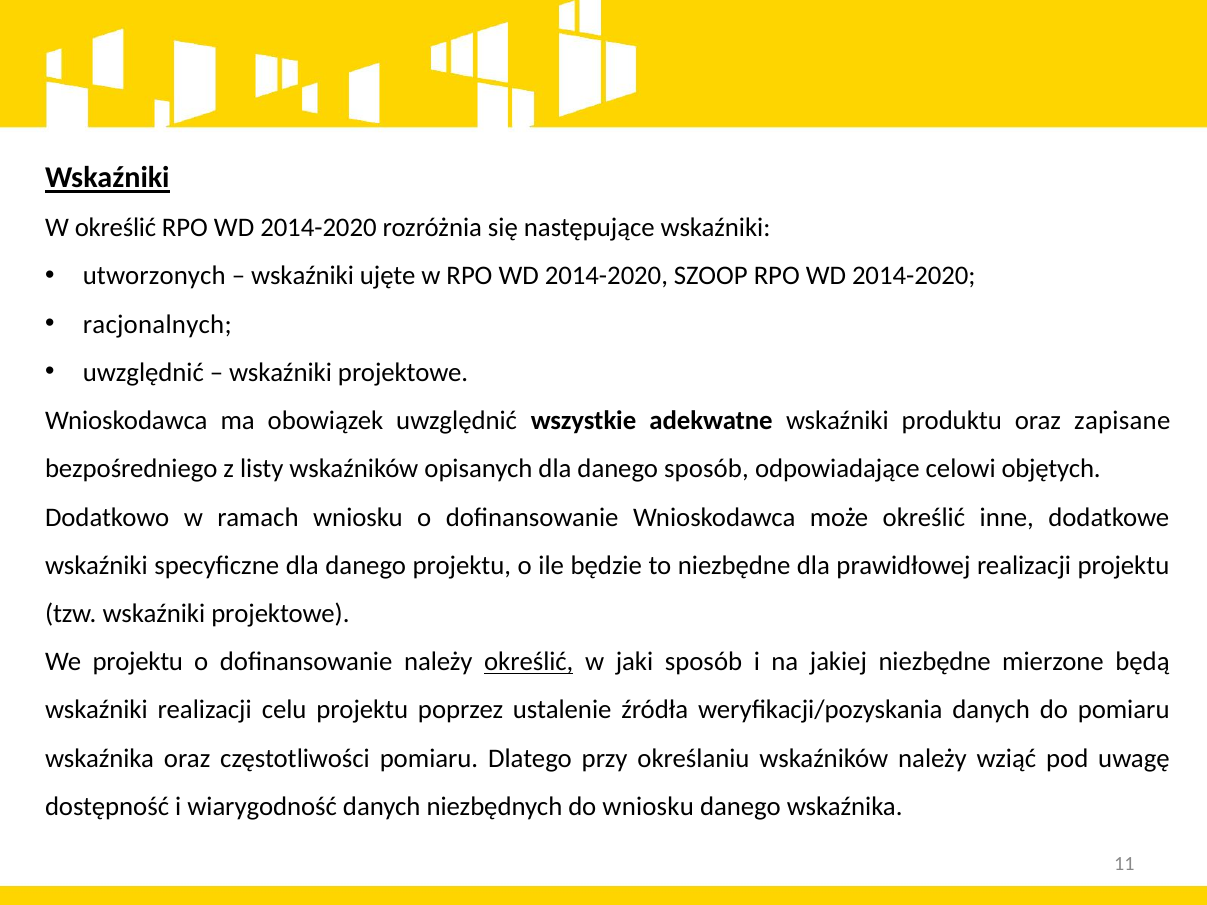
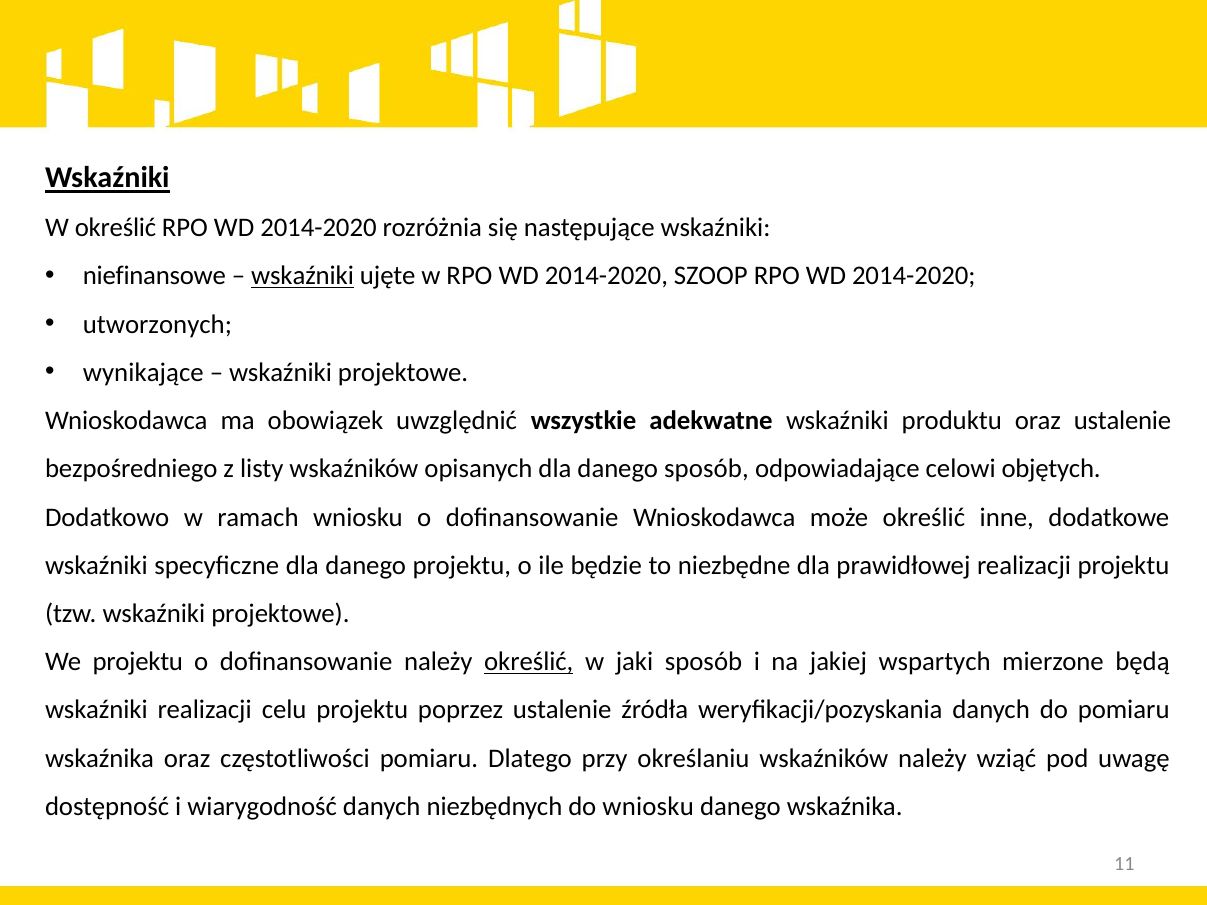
utworzonych: utworzonych -> niefinansowe (154, 276)
wskaźniki underline: none -> present (303, 276)
racjonalnych: racjonalnych -> utworzonych (157, 324)
uwzględnić: uwzględnić -> wynikające (143, 373)
oraz zapisane: zapisane -> ustalenie (1123, 421)
jakiej niezbędne: niezbędne -> wspartych (935, 662)
